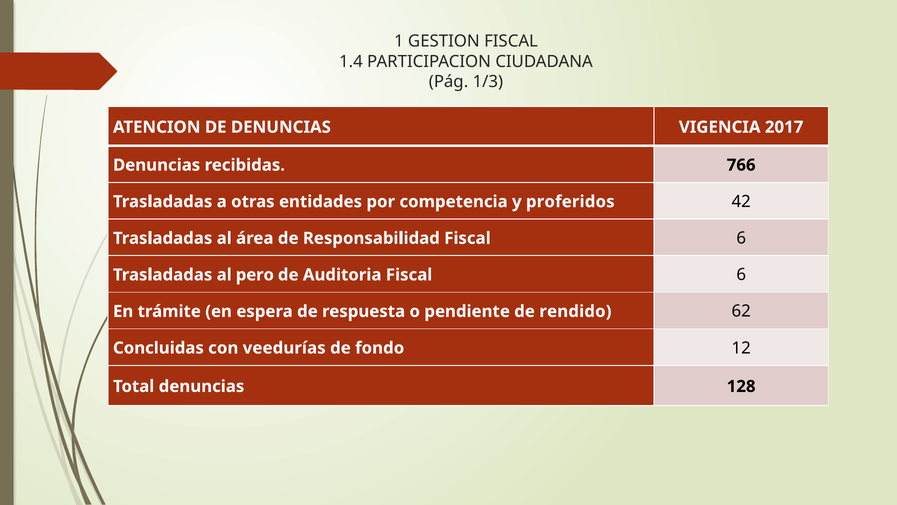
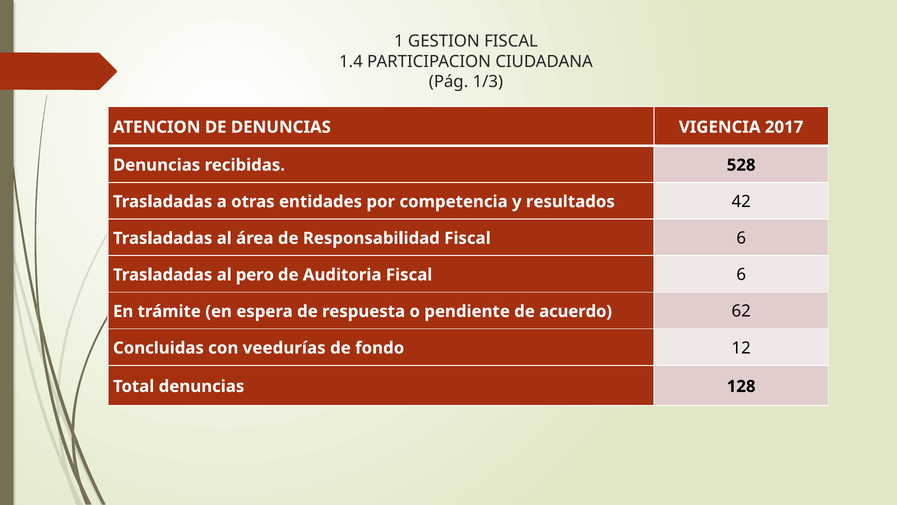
766: 766 -> 528 (741, 165)
proferidos: proferidos -> resultados (570, 202)
rendido: rendido -> acuerdo (576, 311)
